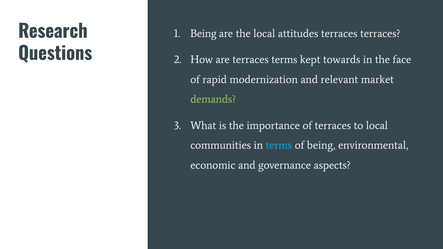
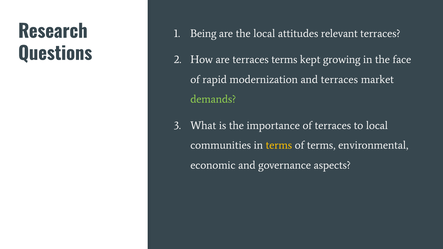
attitudes terraces: terraces -> relevant (339, 33)
towards: towards -> growing (342, 59)
and relevant: relevant -> terraces (339, 79)
terms colour: light blue -> yellow (279, 145)
of being: being -> terms (321, 145)
